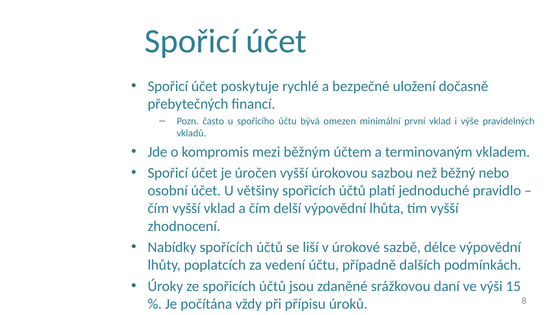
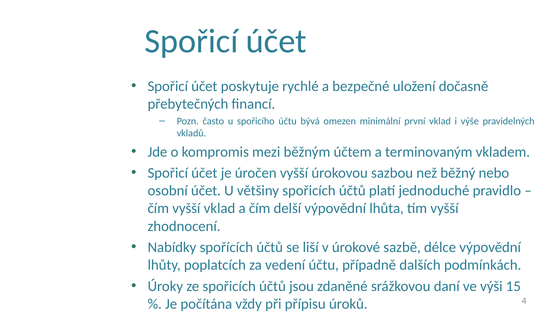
8: 8 -> 4 (524, 301)
